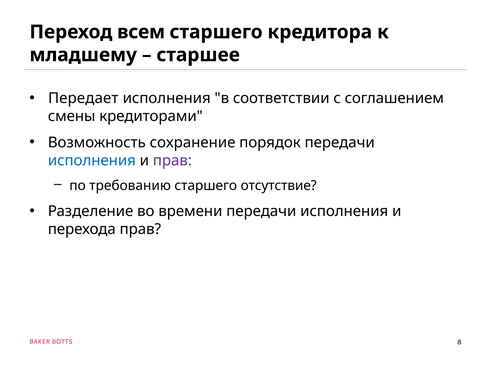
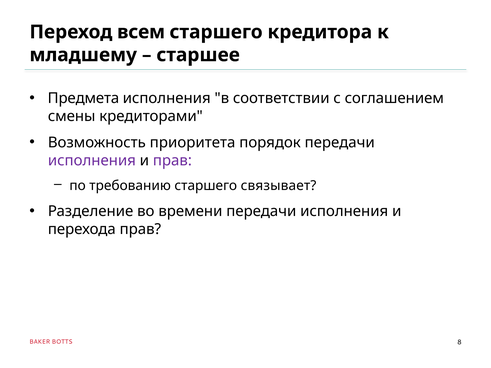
Передает: Передает -> Предмета (83, 98)
сохранение: сохранение -> приоритета (193, 143)
исполнения colour: blue -> purple (92, 161)
отсутствие: отсутствие -> связывает (279, 186)
